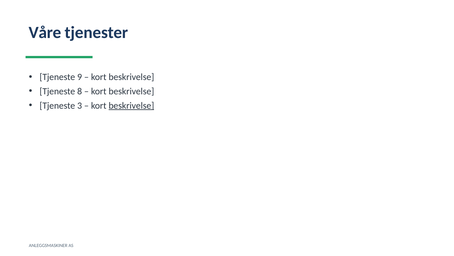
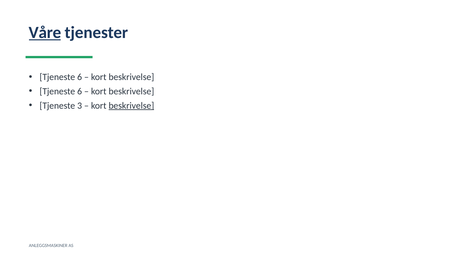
Våre underline: none -> present (45, 32)
9: 9 -> 6 (80, 77)
8: 8 -> 6 (80, 91)
